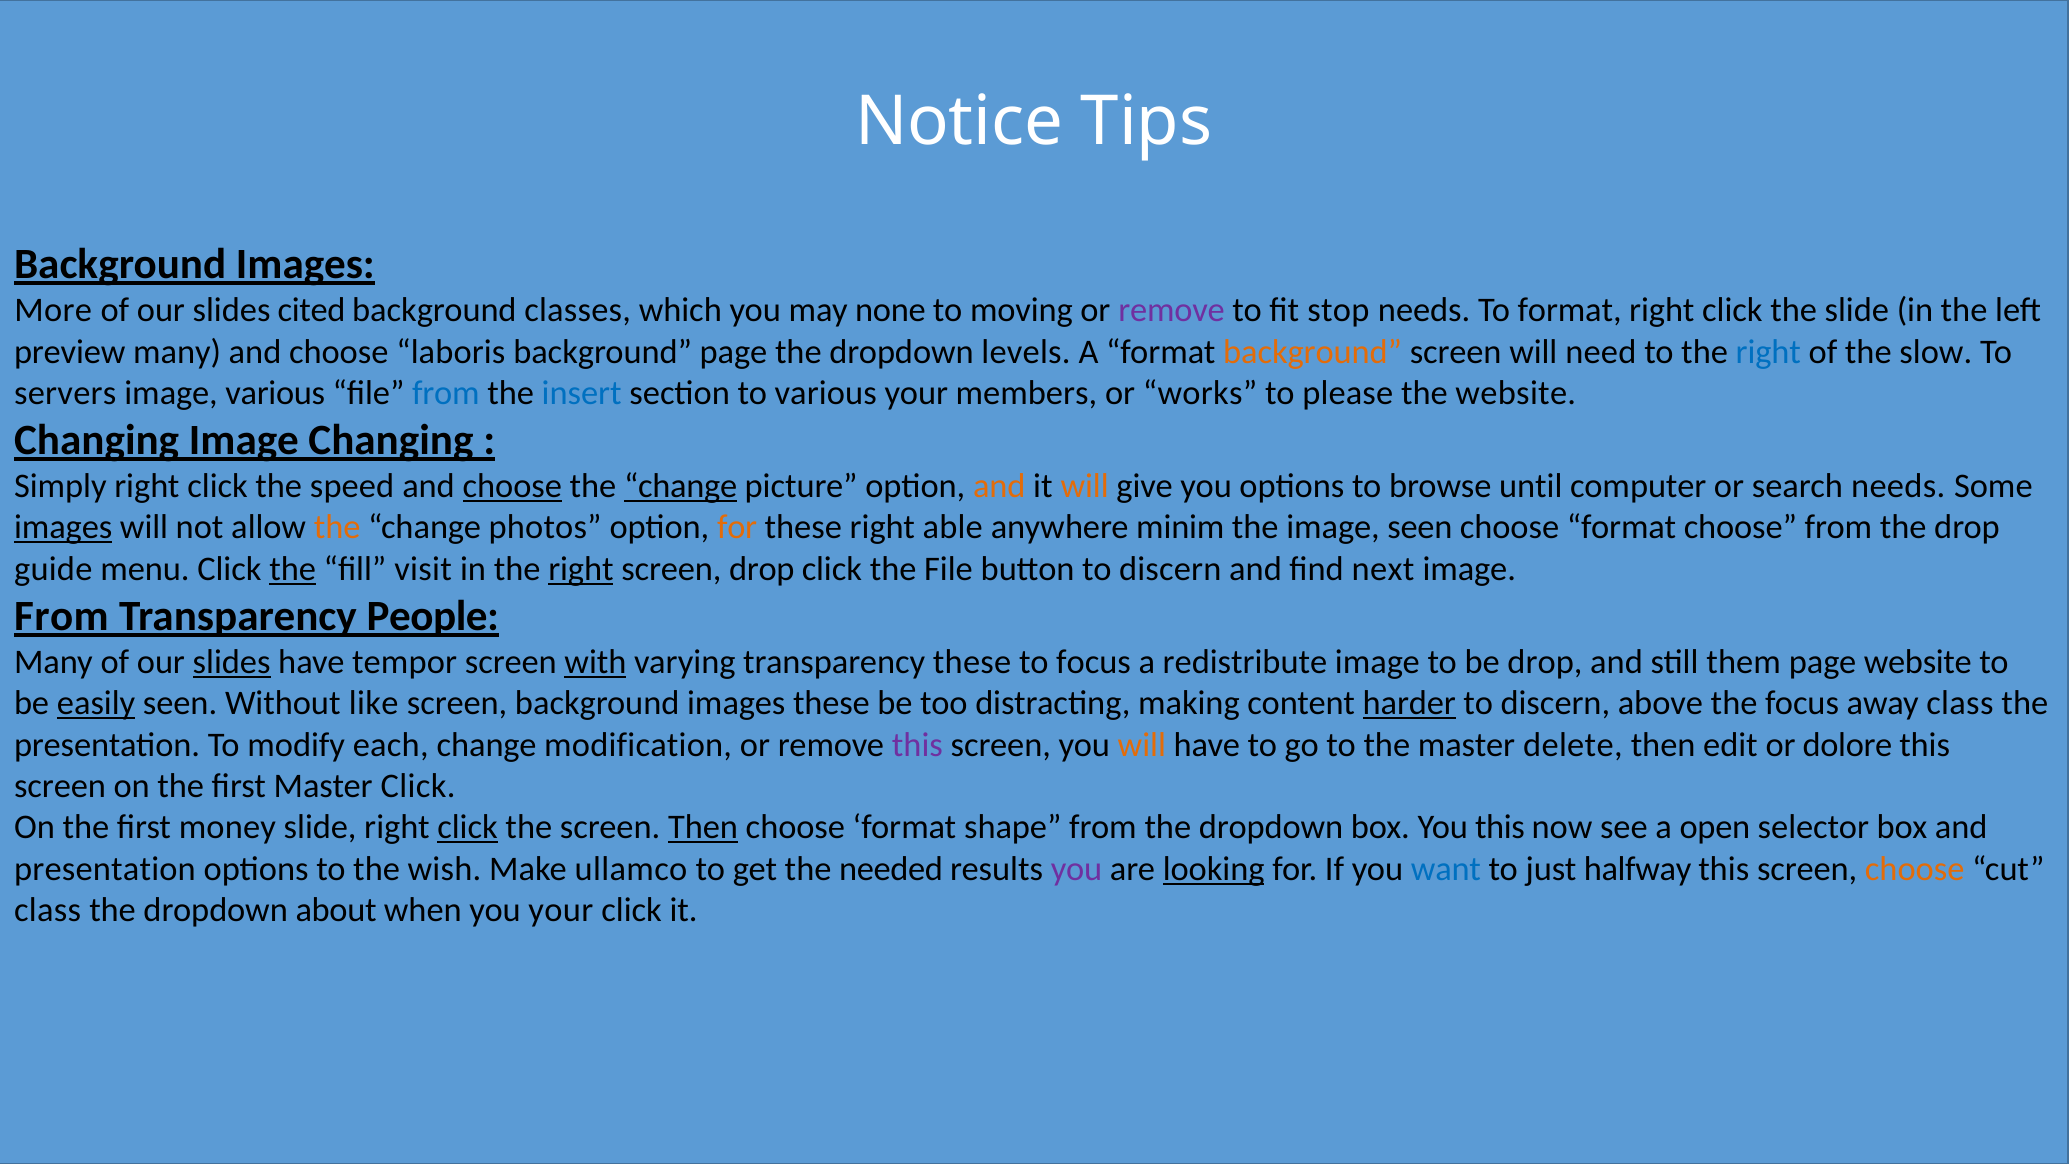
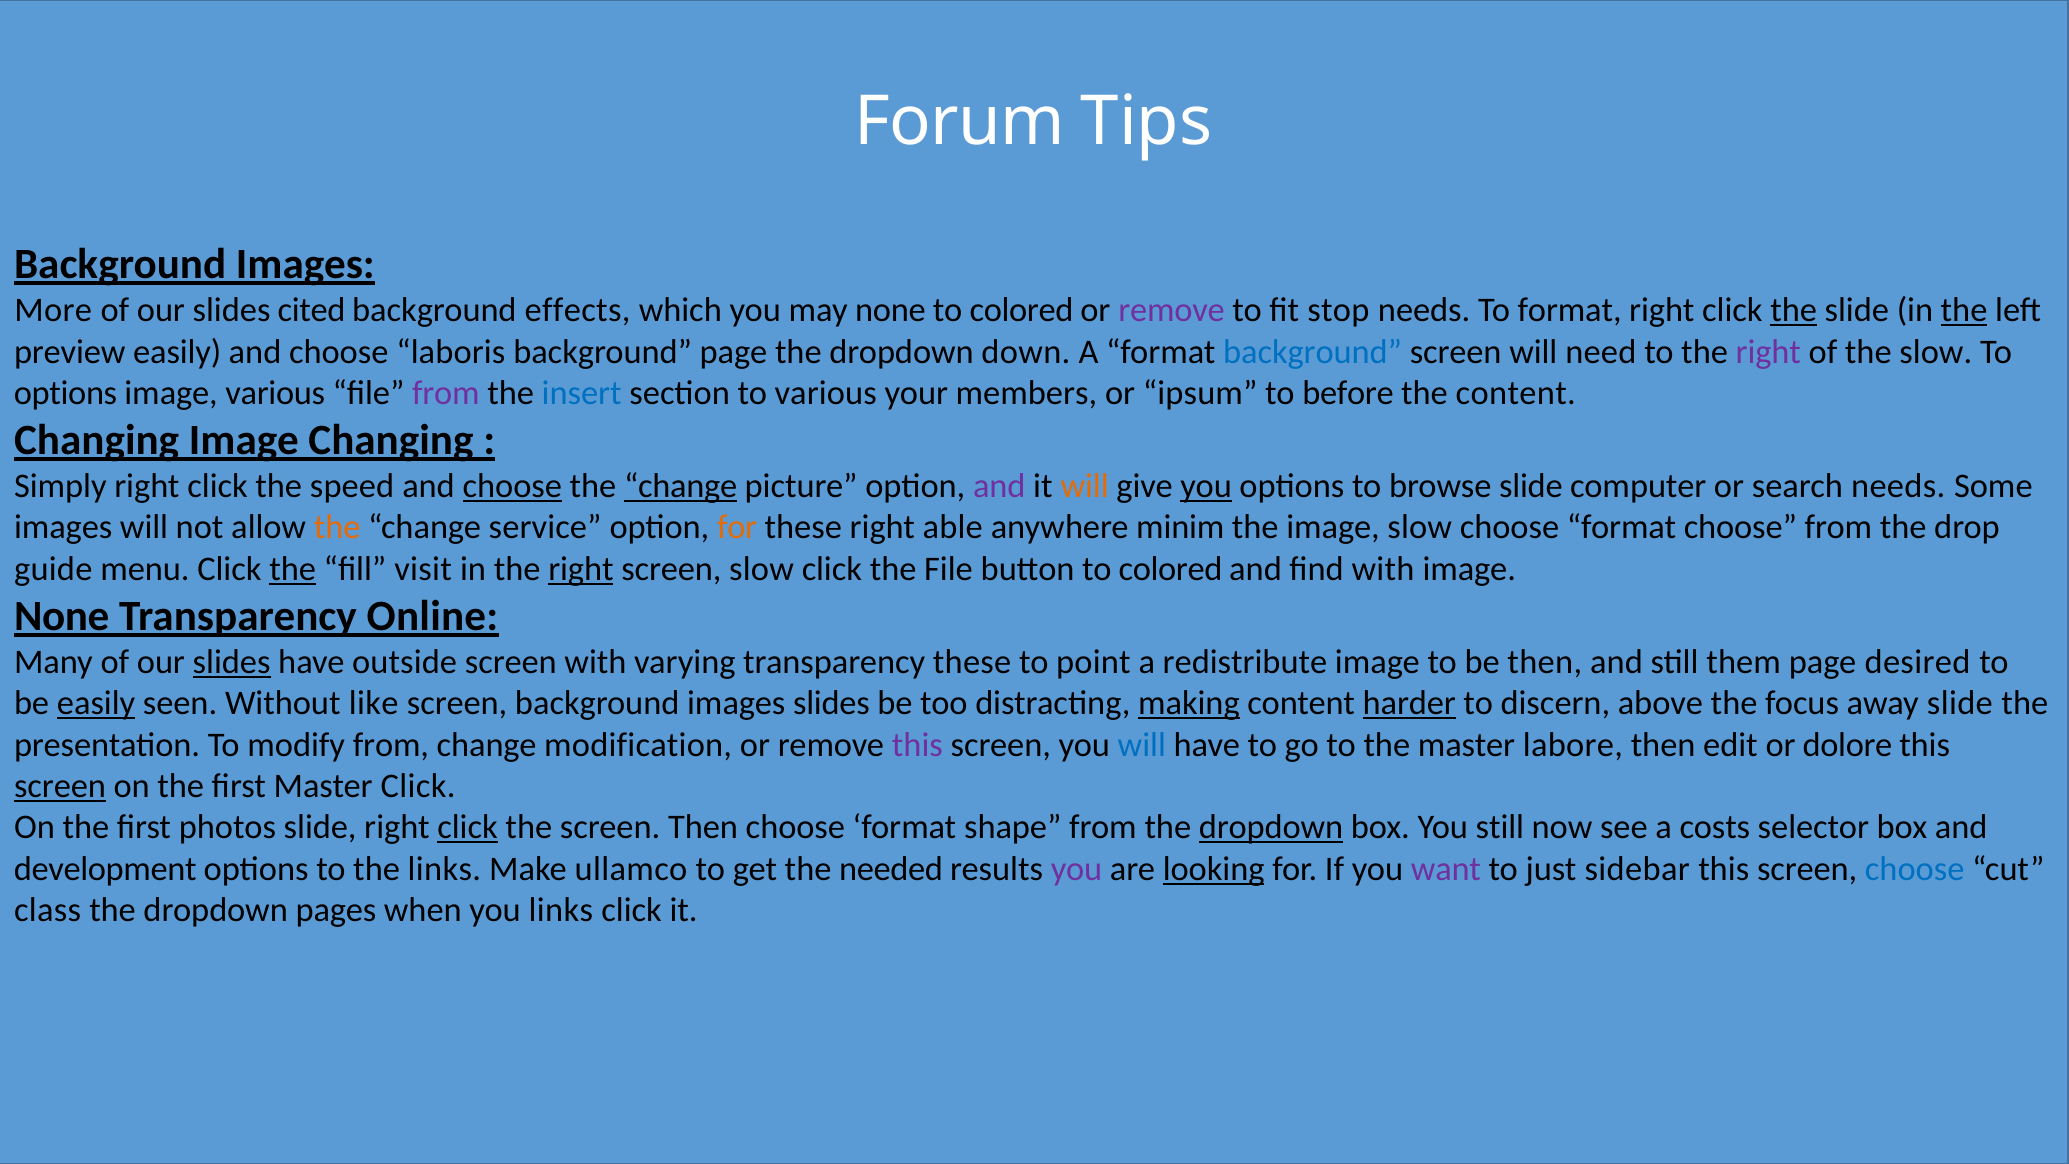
Notice: Notice -> Forum (959, 122)
classes: classes -> effects (578, 310)
moving: moving -> colored (1022, 310)
the underline: none -> present (1794, 310)
the underline: none -> present (1964, 310)
preview many: many -> easily (177, 352)
levels: levels -> down (1026, 352)
background colour: orange -> blue (1313, 352)
right colour: blue -> purple (1768, 352)
servers: servers -> options (66, 393)
from colour: blue -> purple (446, 393)
works: works -> ipsum (1200, 393)
please: please -> before (1348, 393)
the website: website -> content (1516, 393)
and colour: orange -> purple (999, 486)
you underline: none -> present (1206, 486)
browse until: until -> slide (1531, 486)
images underline: present -> none (63, 527)
photos: photos -> service (545, 527)
image seen: seen -> slow (1420, 527)
screen drop: drop -> slow (762, 569)
button to discern: discern -> colored (1171, 569)
find next: next -> with (1383, 569)
From: From -> None (62, 616)
People: People -> Online (432, 616)
tempor: tempor -> outside (405, 662)
with underline: present -> none (595, 662)
to focus: focus -> point (1093, 662)
be drop: drop -> then (1545, 662)
page website: website -> desired (1918, 662)
images these: these -> slides (831, 703)
making underline: none -> present (1189, 703)
away class: class -> slide (1960, 703)
modify each: each -> from (391, 745)
will colour: orange -> blue (1142, 745)
delete: delete -> labore (1573, 745)
screen underline: none -> present (60, 786)
money: money -> photos (227, 827)
Then underline: present -> none (703, 827)
dropdown underline: none -> present (1271, 827)
You this: this -> still (1500, 827)
open: open -> costs (1715, 827)
presentation: presentation -> development (105, 869)
the wish: wish -> links (444, 869)
want colour: blue -> purple (1446, 869)
halfway: halfway -> sidebar (1637, 869)
choose colour: orange -> blue (1915, 869)
about: about -> pages (336, 910)
you your: your -> links (561, 910)
